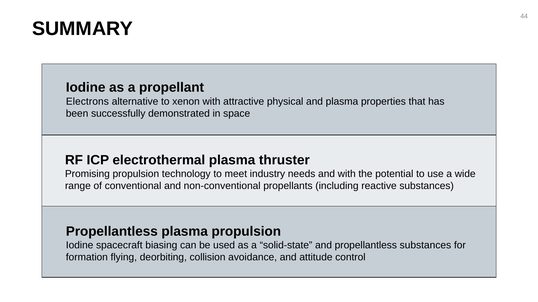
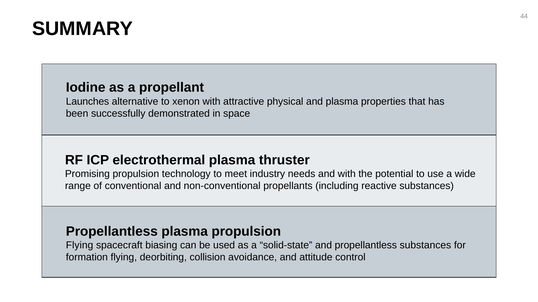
Electrons: Electrons -> Launches (87, 102)
Iodine: Iodine -> Flying (80, 246)
